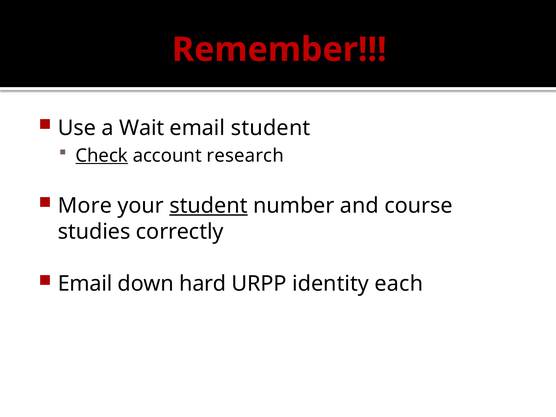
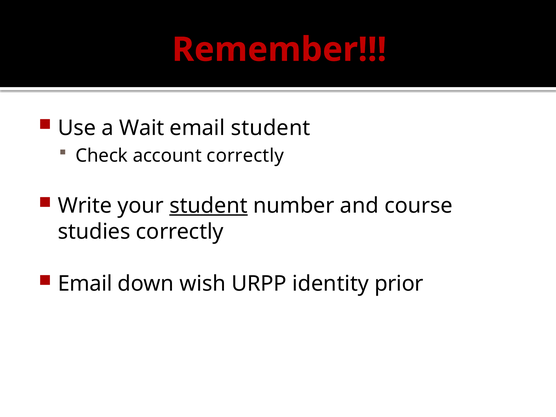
Check underline: present -> none (102, 156)
account research: research -> correctly (245, 156)
More: More -> Write (85, 206)
hard: hard -> wish (203, 284)
each: each -> prior (399, 284)
